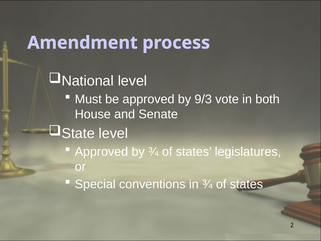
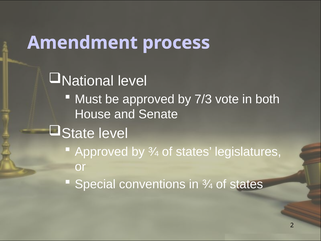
9/3: 9/3 -> 7/3 (203, 99)
